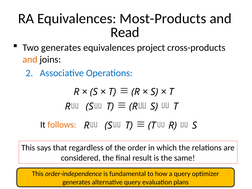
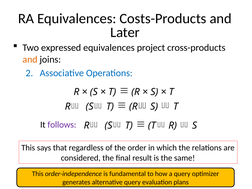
Most-Products: Most-Products -> Costs-Products (163, 19)
Read: Read -> Later (125, 32)
Two generates: generates -> expressed (61, 48)
follows colour: orange -> purple (62, 125)
